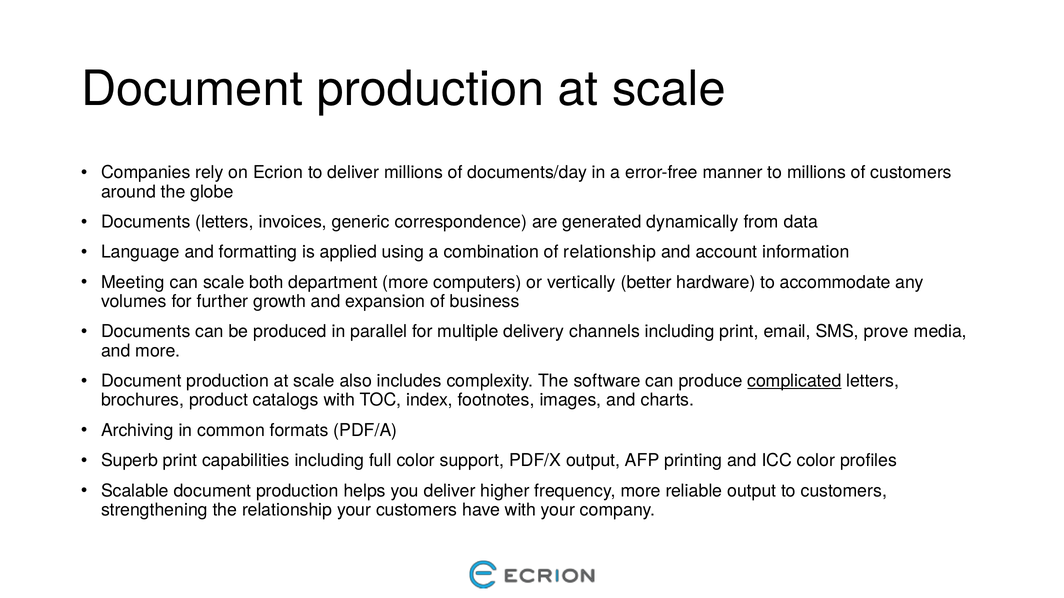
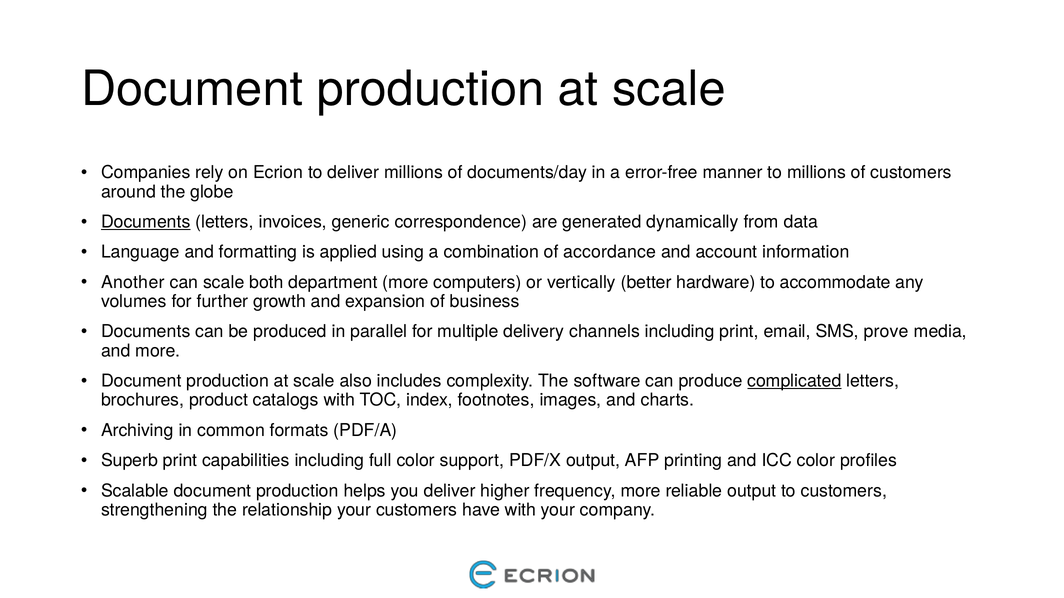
Documents underline: none -> present (146, 222)
of relationship: relationship -> accordance (610, 252)
Meeting: Meeting -> Another (133, 283)
